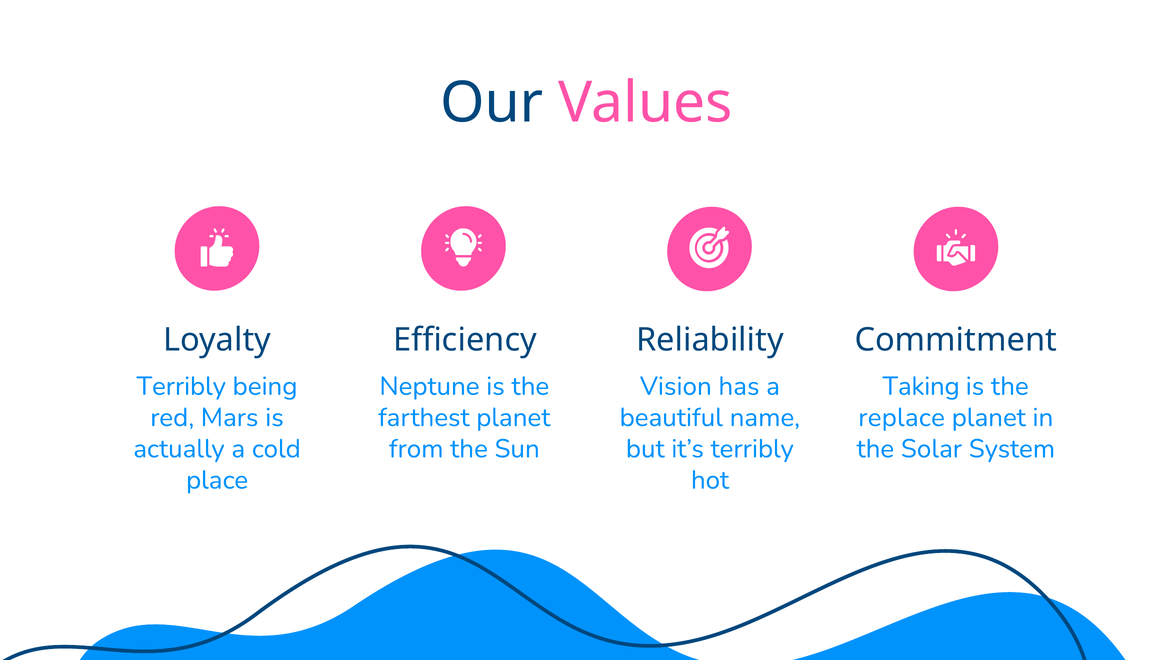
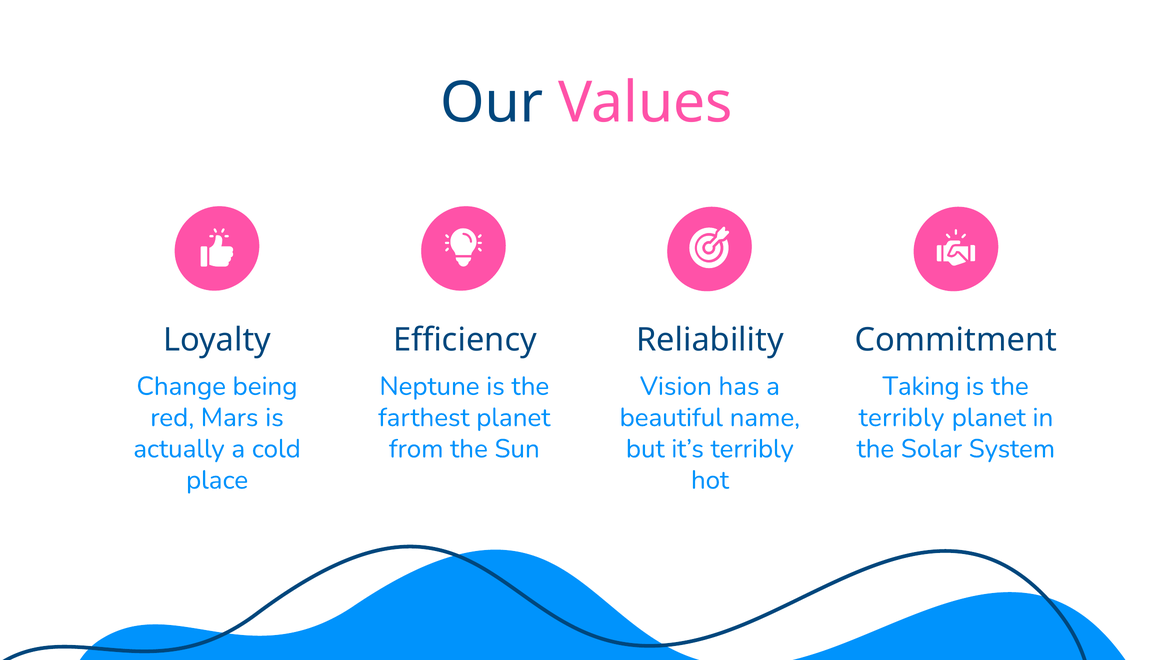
Terribly: Terribly -> Change (181, 386)
replace: replace -> terribly (901, 417)
